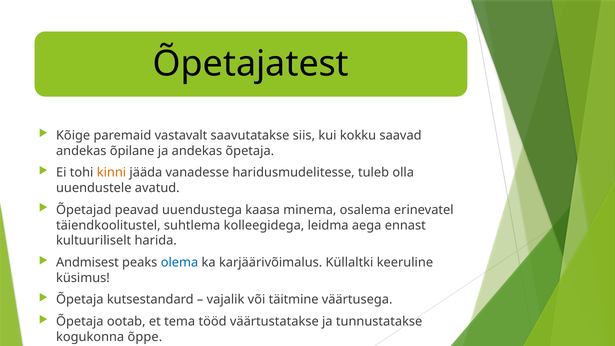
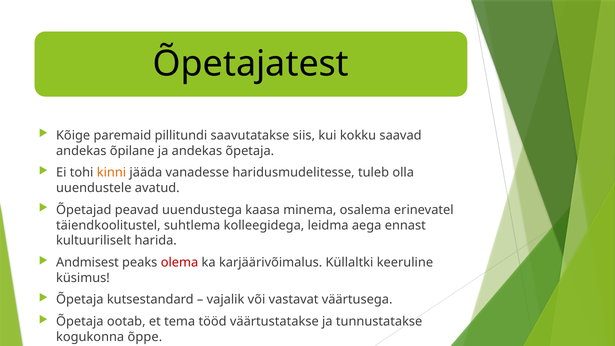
vastavalt: vastavalt -> pillitundi (181, 135)
olema colour: blue -> red (179, 262)
täitmine: täitmine -> vastavat (294, 300)
